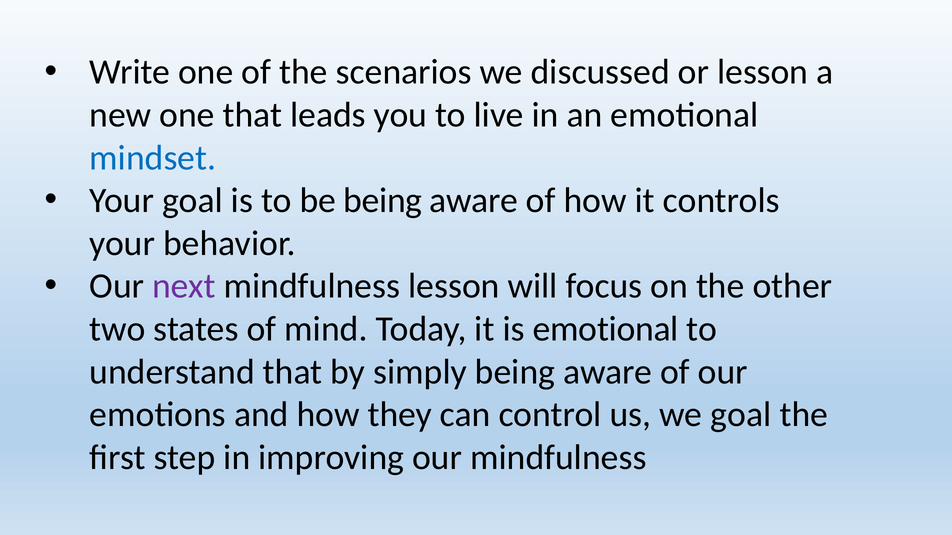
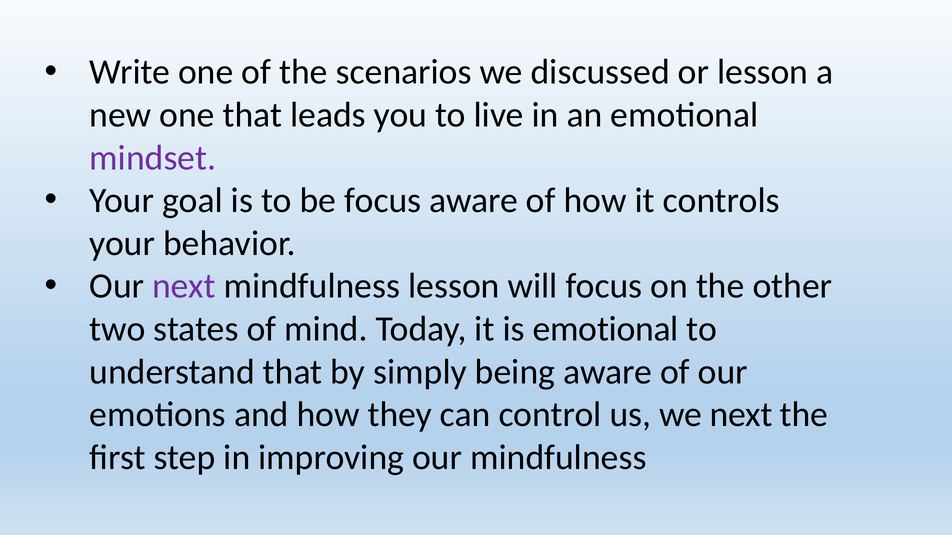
mindset colour: blue -> purple (153, 158)
be being: being -> focus (383, 201)
we goal: goal -> next (741, 415)
